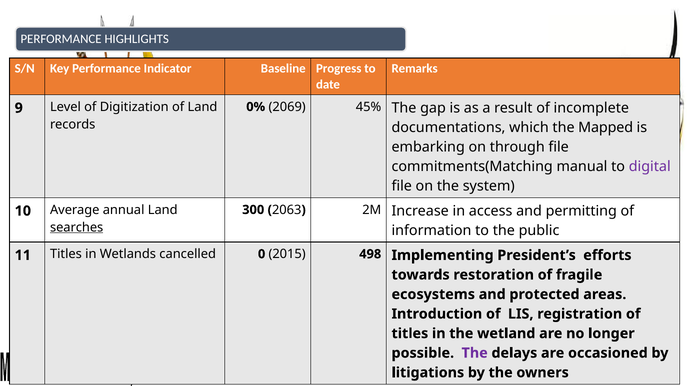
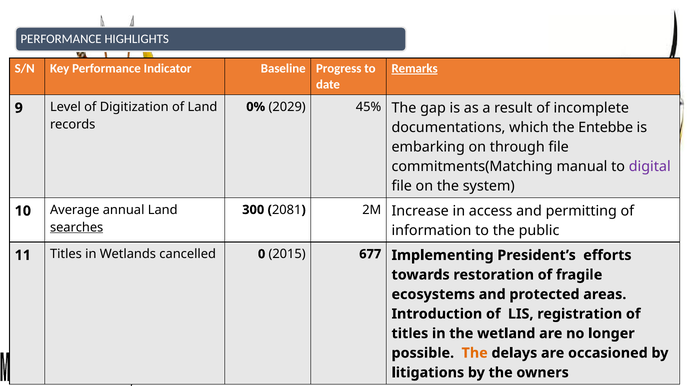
Remarks underline: none -> present (415, 69)
2069: 2069 -> 2029 (287, 107)
Mapped: Mapped -> Entebbe (606, 128)
2063: 2063 -> 2081 (287, 210)
498: 498 -> 677 (370, 254)
The colour: purple -> orange (475, 353)
